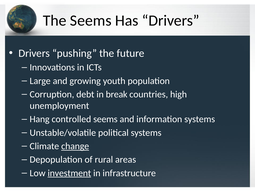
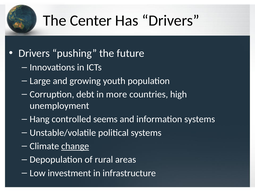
The Seems: Seems -> Center (91, 21)
break: break -> more (117, 94)
investment underline: present -> none (69, 173)
